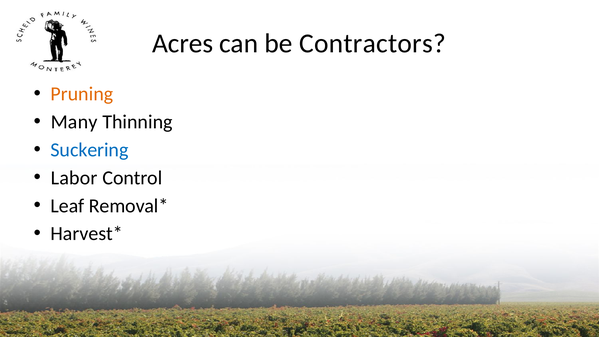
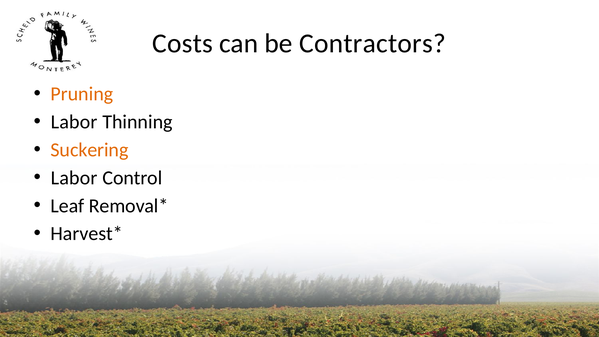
Acres: Acres -> Costs (183, 43)
Many: Many -> Labor (74, 122)
Suckering colour: blue -> orange (89, 150)
